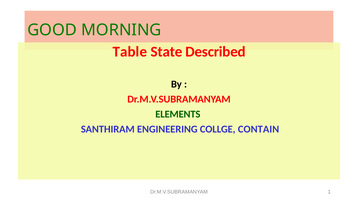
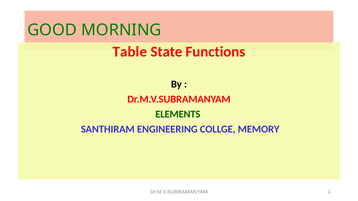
Described: Described -> Functions (215, 52)
CONTAIN: CONTAIN -> MEMORY (259, 129)
